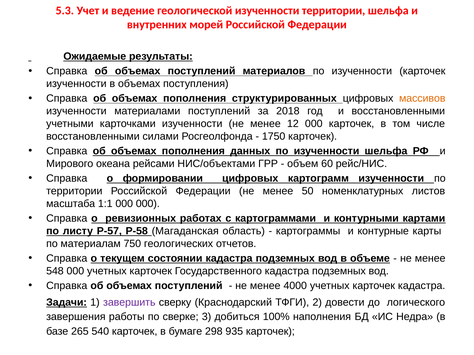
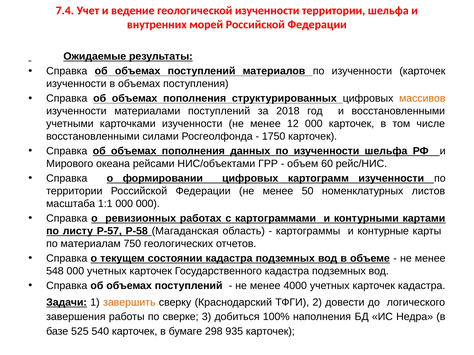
5.3: 5.3 -> 7.4 (65, 11)
завершить colour: purple -> orange (129, 303)
265: 265 -> 525 (80, 332)
